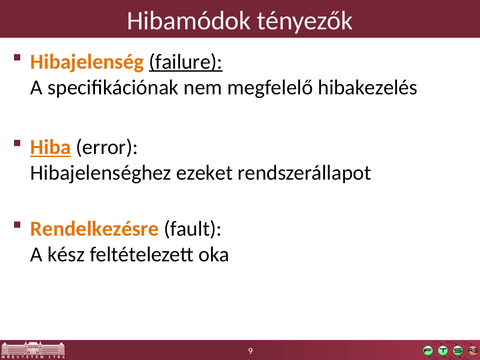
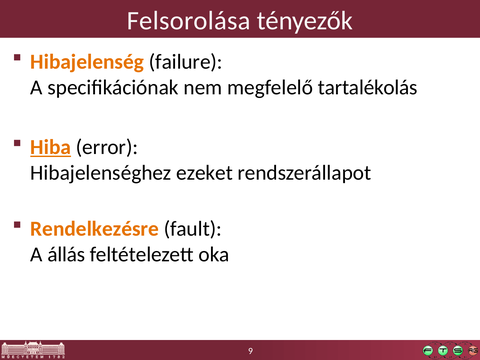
Hibamódok: Hibamódok -> Felsorolása (189, 21)
failure underline: present -> none (186, 62)
hibakezelés: hibakezelés -> tartalékolás (368, 87)
kész: kész -> állás (66, 254)
